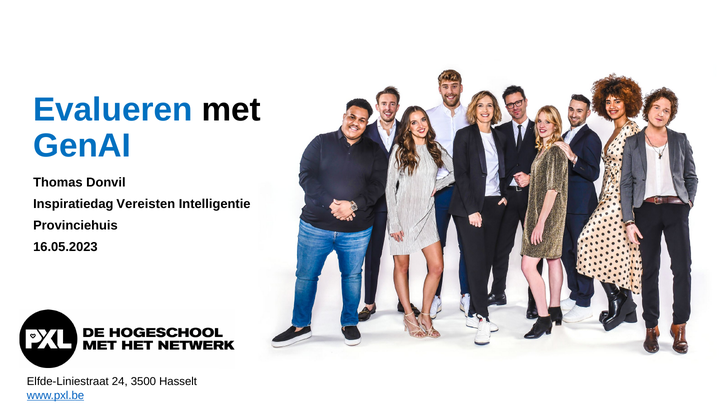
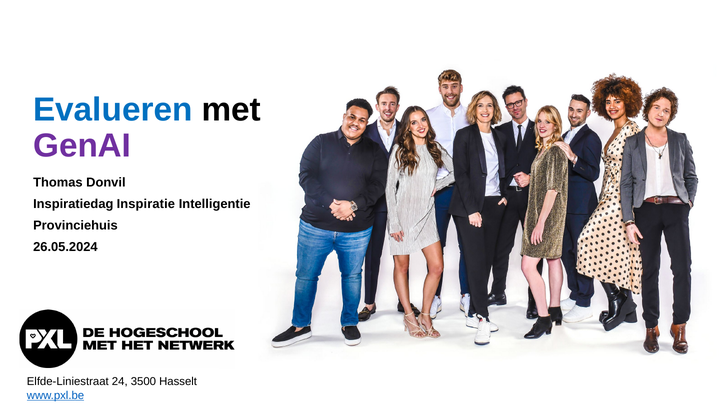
GenAI colour: blue -> purple (82, 146)
Vereisten: Vereisten -> Inspiratie (146, 204)
16.05.2023: 16.05.2023 -> 26.05.2024 (65, 247)
